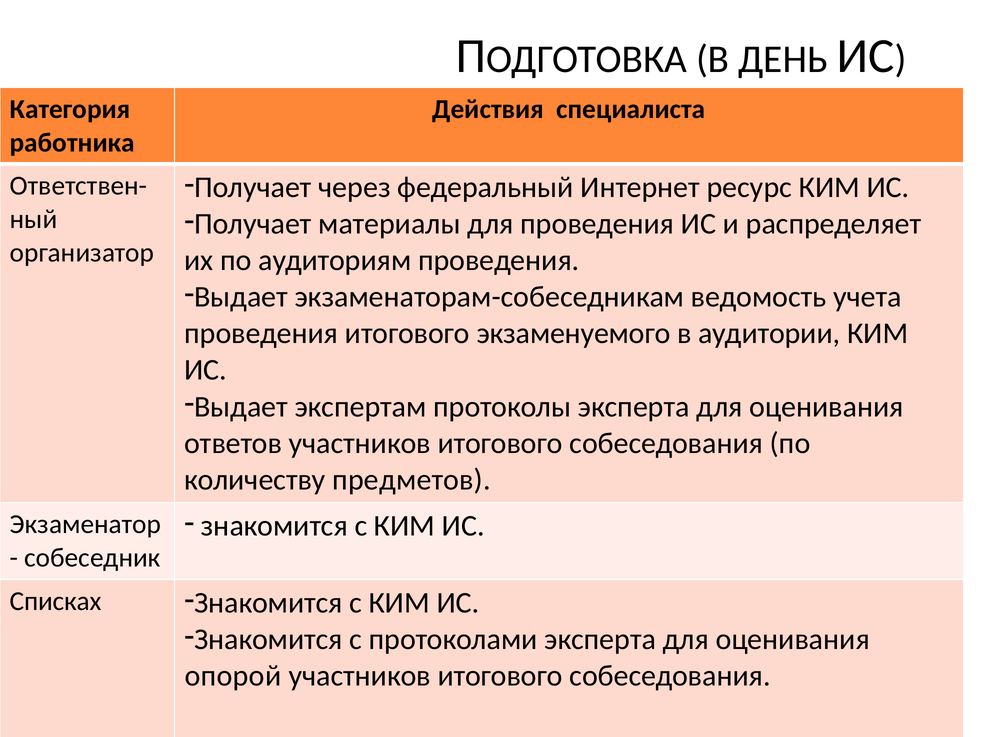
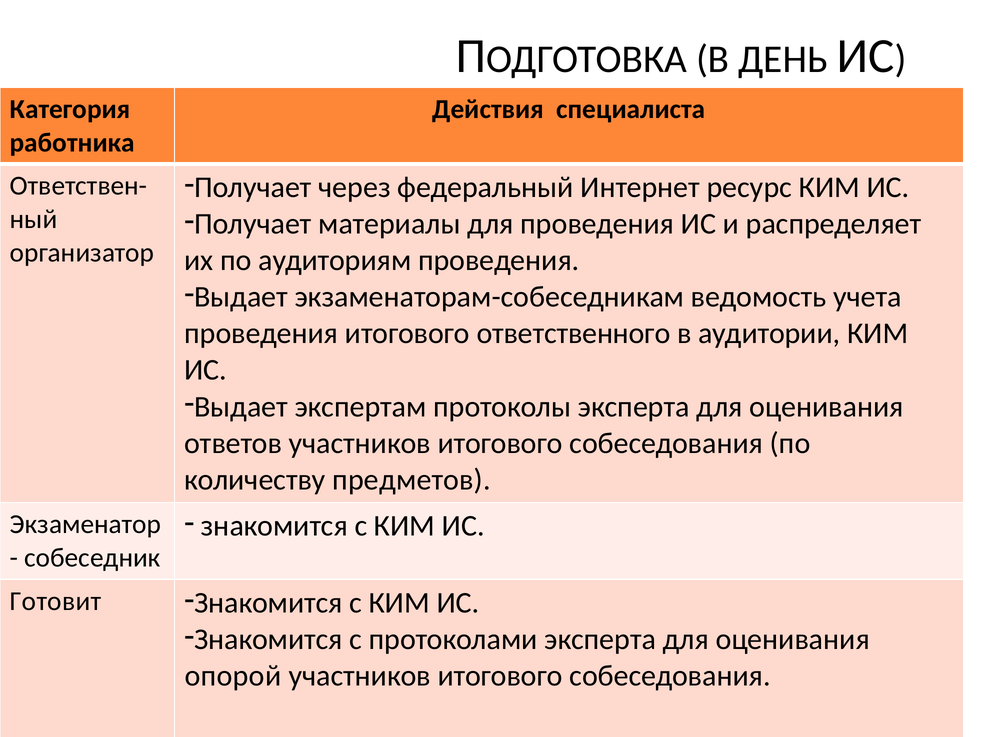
экзаменуемого: экзаменуемого -> ответственного (574, 334)
Списках: Списках -> Готовит (56, 601)
